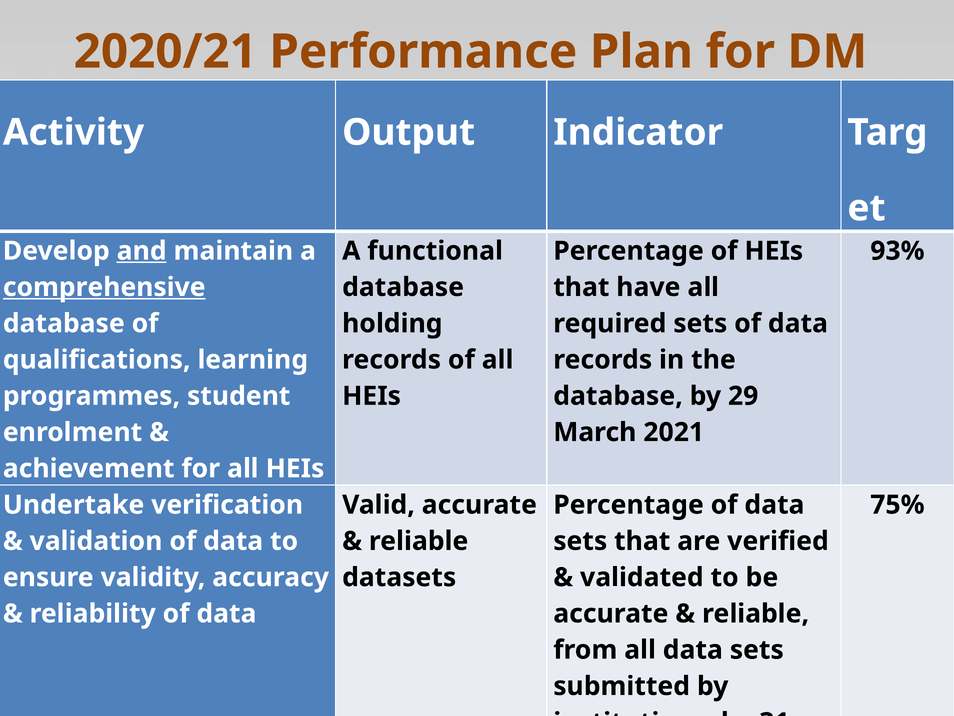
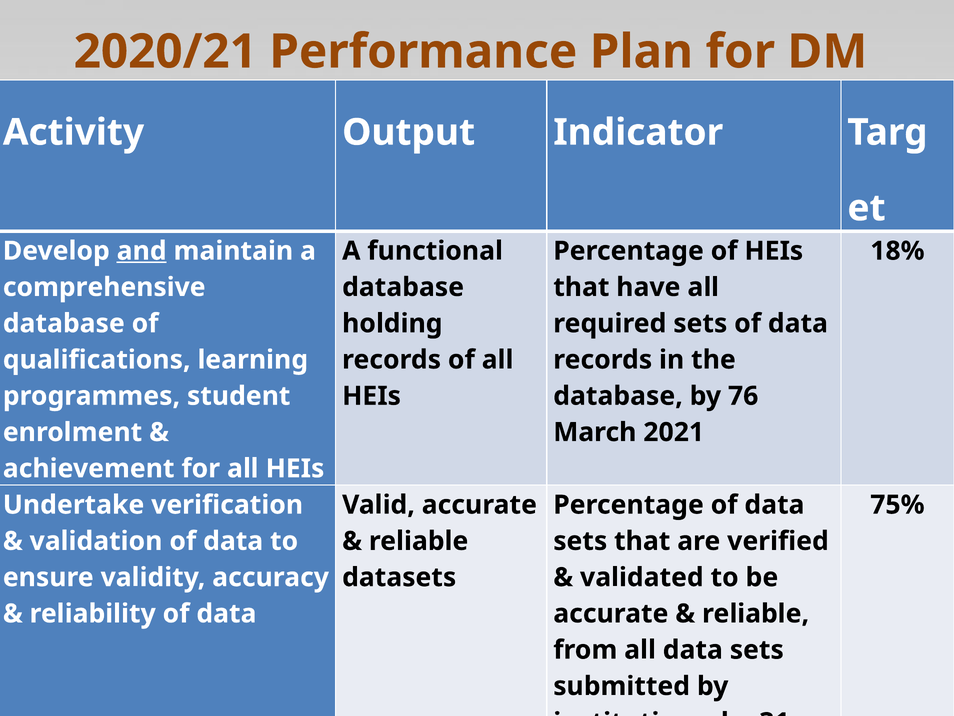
93%: 93% -> 18% (897, 251)
comprehensive underline: present -> none (104, 287)
29: 29 -> 76 (743, 396)
